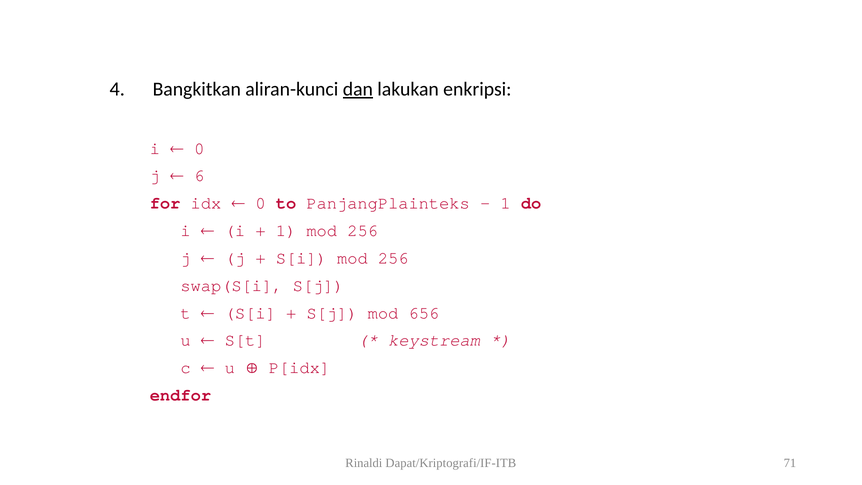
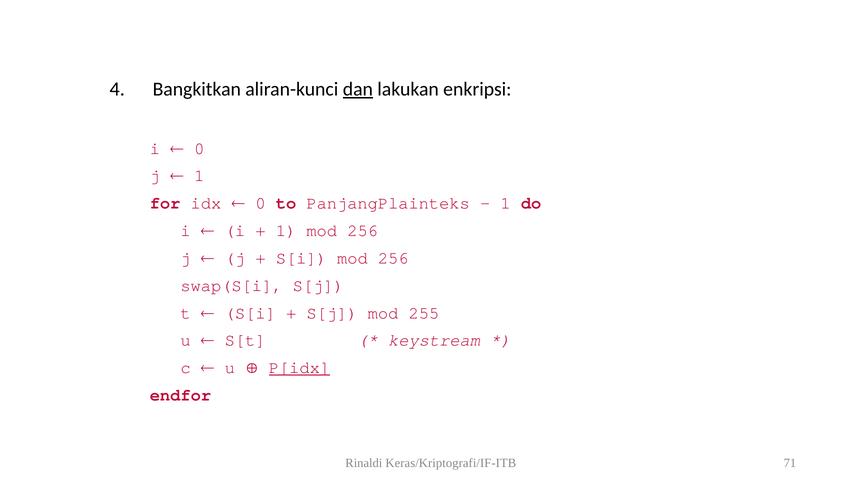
6: 6 -> 1 (199, 176)
656: 656 -> 255 (424, 313)
P[idx underline: none -> present (299, 368)
Dapat/Kriptografi/IF-ITB: Dapat/Kriptografi/IF-ITB -> Keras/Kriptografi/IF-ITB (451, 463)
